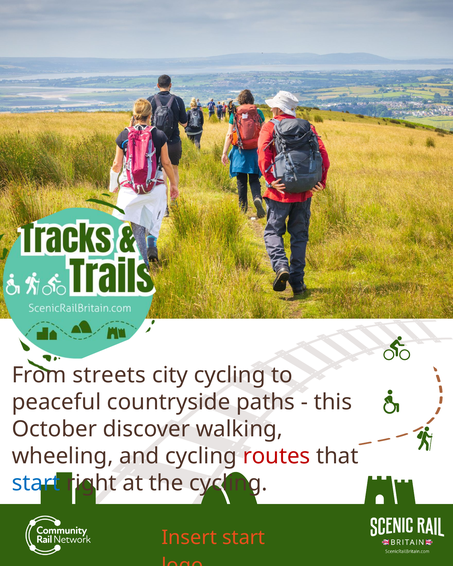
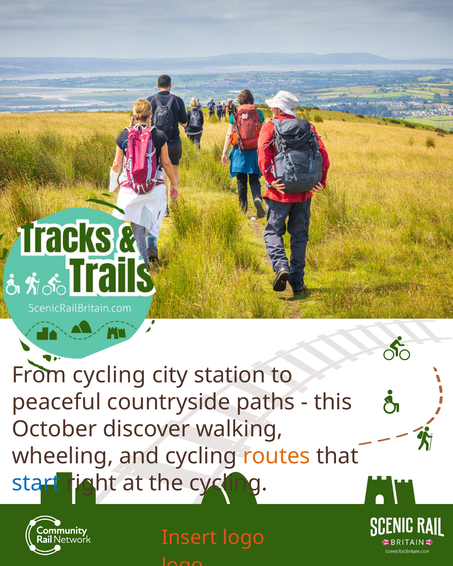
From streets: streets -> cycling (109, 375)
city cycling: cycling -> station (230, 375)
routes colour: red -> orange (277, 456)
Insert start: start -> logo (244, 537)
